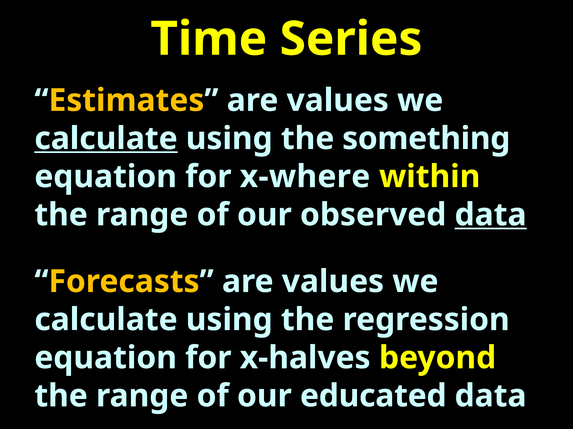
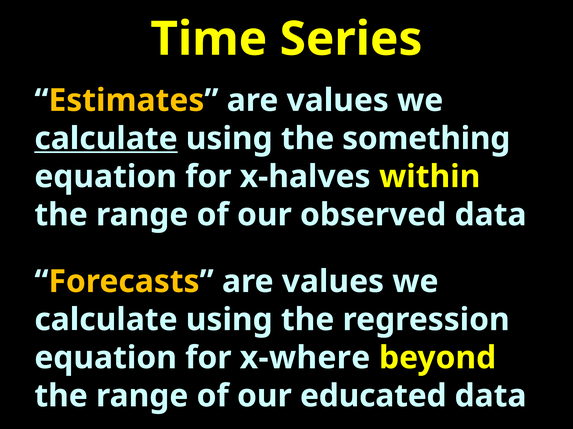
x-where: x-where -> x-halves (305, 177)
data underline: present -> none (491, 215)
x-halves: x-halves -> x-where (305, 358)
